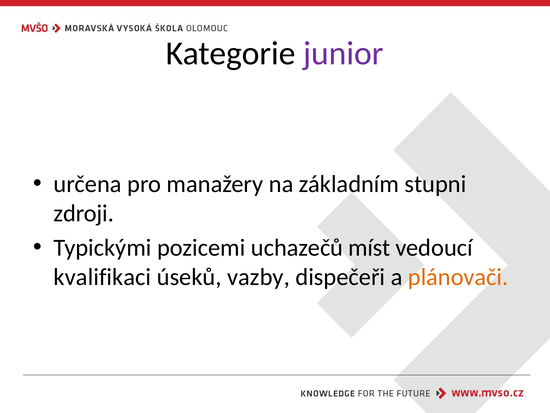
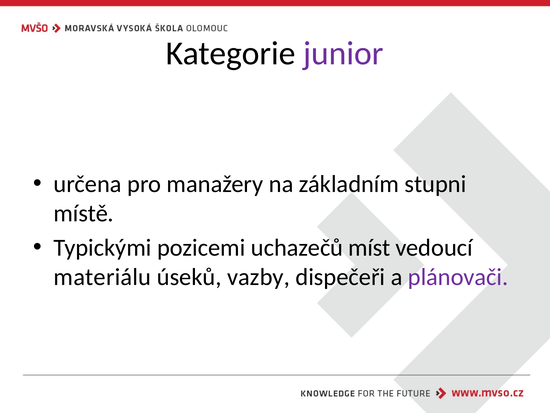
zdroji: zdroji -> místě (84, 213)
kvalifikaci: kvalifikaci -> materiálu (102, 277)
plánovači colour: orange -> purple (458, 277)
